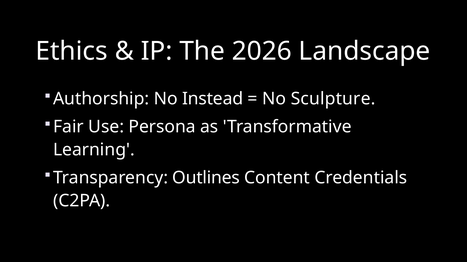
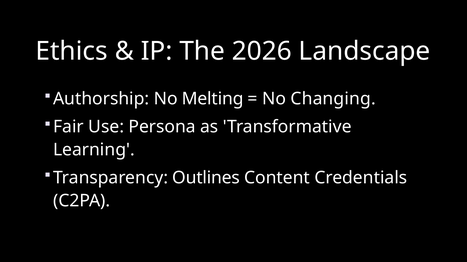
Instead: Instead -> Melting (213, 99)
Sculpture: Sculpture -> Changing (333, 99)
